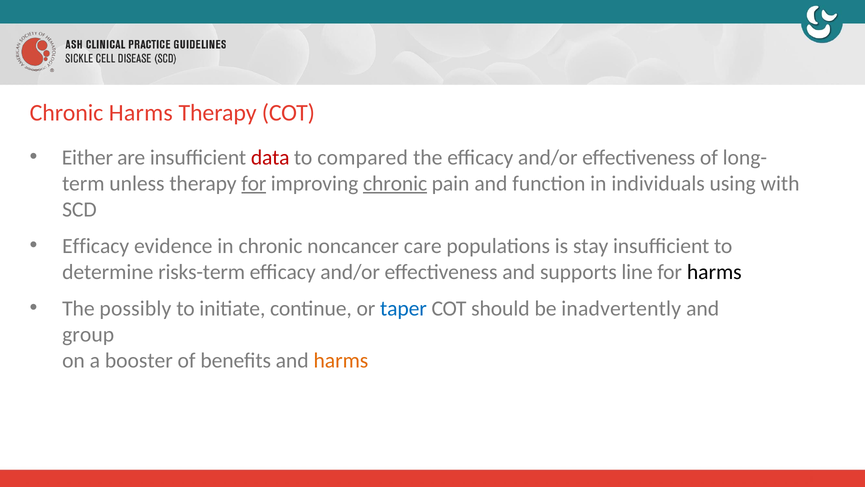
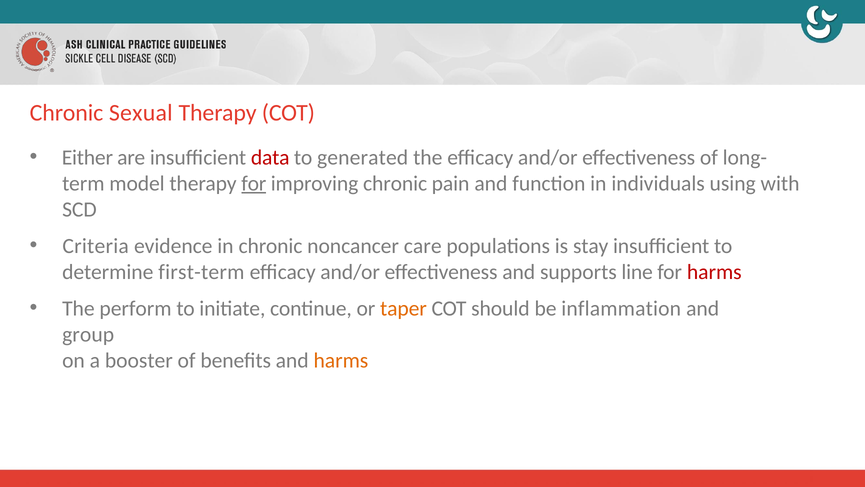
Chronic Harms: Harms -> Sexual (141, 113)
compared: compared -> generated (363, 157)
unless: unless -> model (137, 183)
chronic underline: present -> none (395, 183)
Efficacy: Efficacy -> Criteria (96, 246)
risks-term: risks-term -> first-term (201, 272)
harms colour: black -> red (714, 272)
possibly: possibly -> perform (136, 308)
taper colour: blue -> orange (403, 308)
inadvertently: inadvertently -> inflammation (621, 308)
